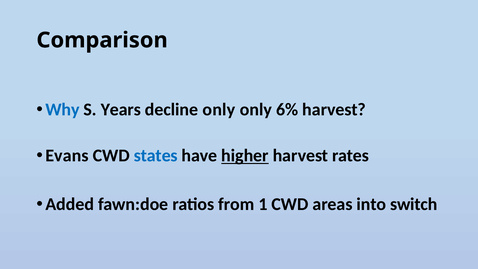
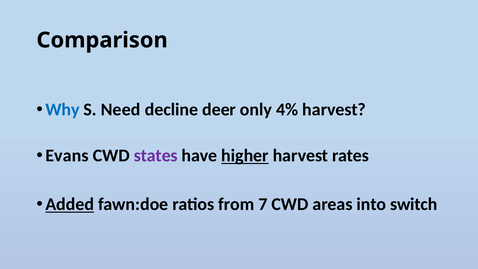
Years: Years -> Need (121, 109)
decline only: only -> deer (219, 109)
6%: 6% -> 4% (287, 109)
states colour: blue -> purple (156, 156)
Added underline: none -> present (70, 204)
1: 1 -> 7 (263, 204)
